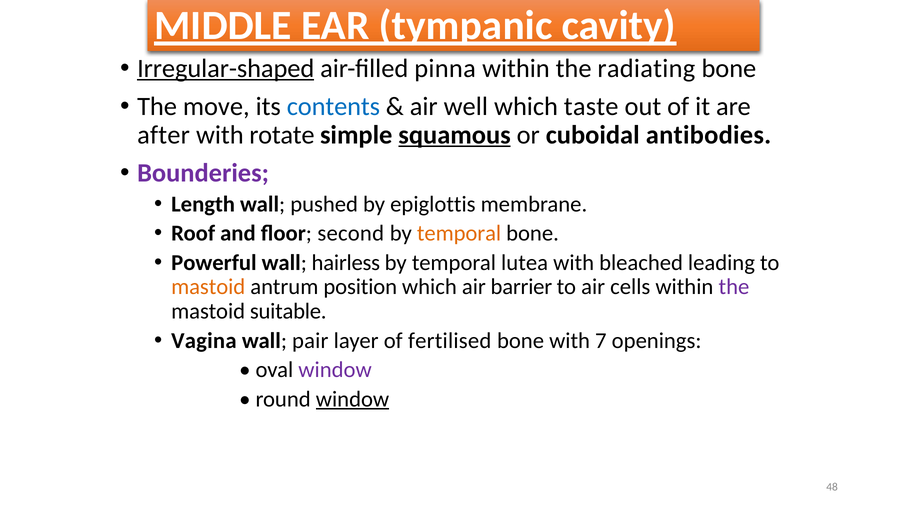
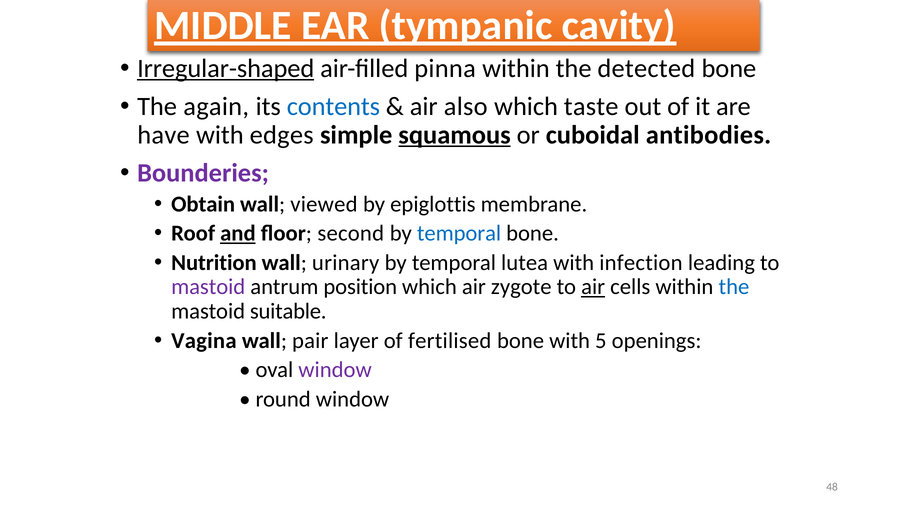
radiating: radiating -> detected (646, 69)
move: move -> again (216, 106)
well: well -> also (466, 106)
after: after -> have (164, 135)
rotate: rotate -> edges (282, 135)
Length: Length -> Obtain (203, 204)
pushed: pushed -> viewed (324, 204)
and underline: none -> present (238, 233)
temporal colour: orange -> blue (459, 233)
Powerful: Powerful -> Nutrition (214, 263)
hairless: hairless -> urinary (346, 263)
bleached: bleached -> infection (641, 263)
mastoid colour: orange -> purple (208, 287)
barrier: barrier -> zygote (521, 287)
air underline: none -> present (593, 287)
the colour: purple -> blue (734, 287)
7: 7 -> 5 (601, 341)
window underline: present -> none (353, 399)
